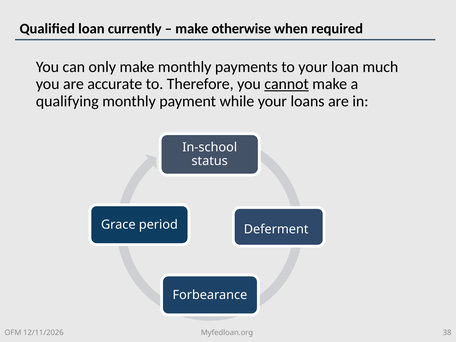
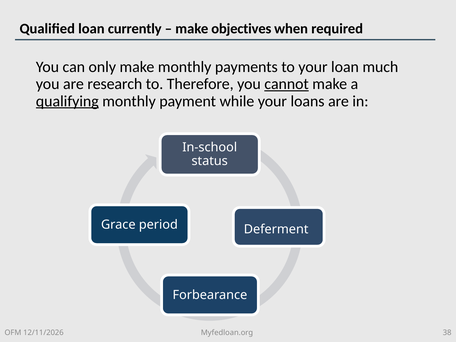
otherwise: otherwise -> objectives (241, 29)
accurate: accurate -> research (115, 84)
qualifying underline: none -> present (67, 101)
